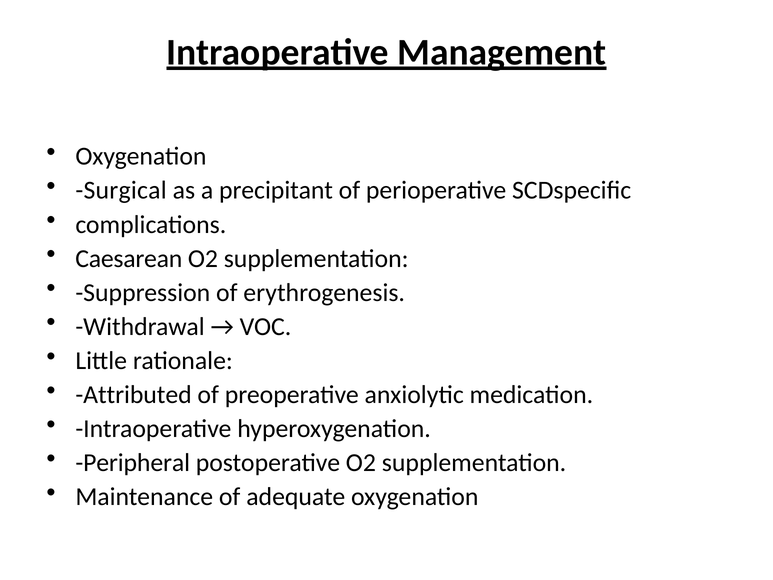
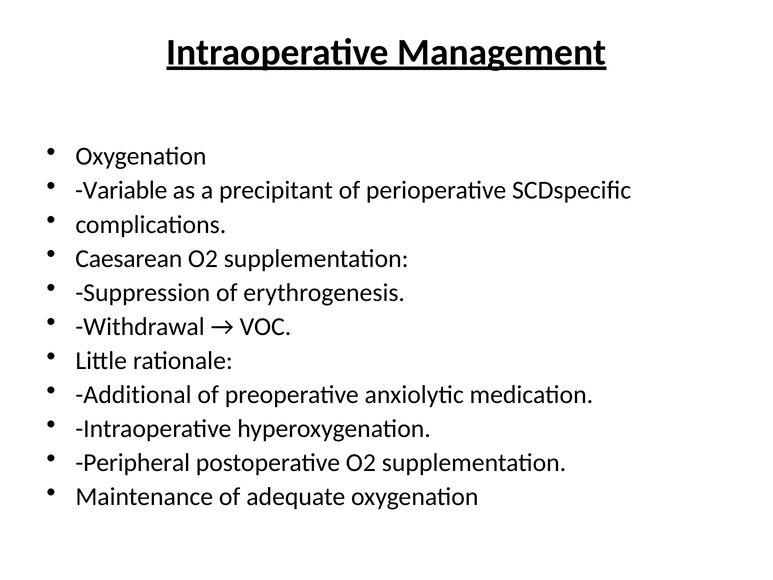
Surgical: Surgical -> Variable (121, 190)
Attributed: Attributed -> Additional (133, 394)
